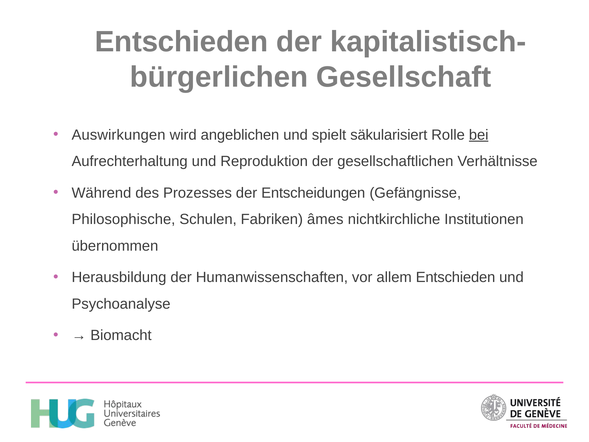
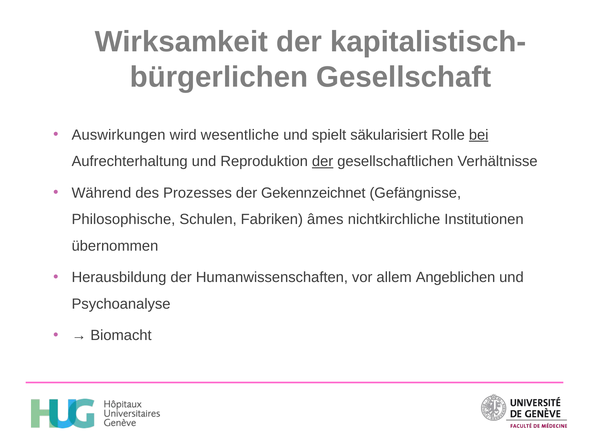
Entschieden: Entschieden -> Wirksamkeit (181, 42)
angeblichen: angeblichen -> wesentliche (240, 135)
der underline: none -> present (323, 161)
Entscheidungen: Entscheidungen -> Gekennzeichnet (313, 193)
allem Entschieden: Entschieden -> Angeblichen (456, 277)
